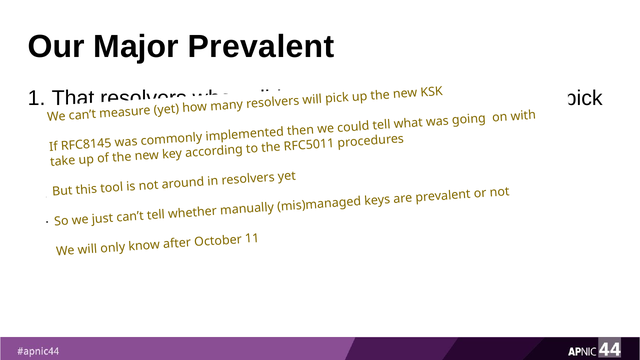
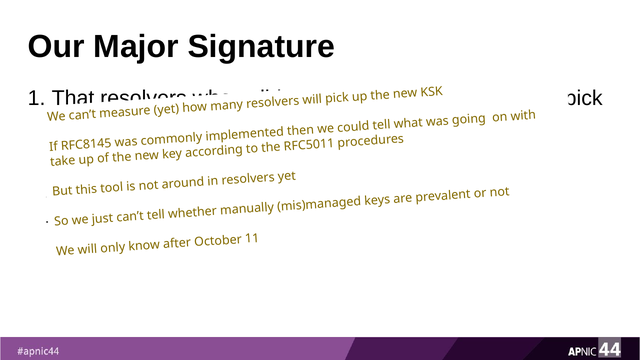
Major Prevalent: Prevalent -> Signature (261, 47)
